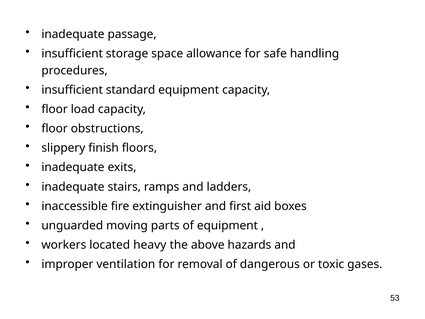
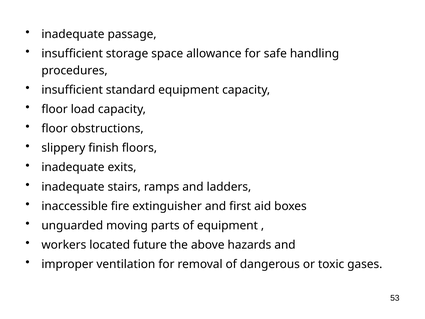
heavy: heavy -> future (150, 245)
